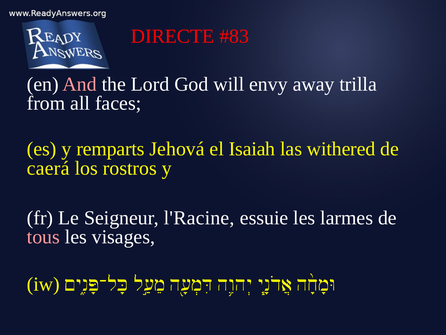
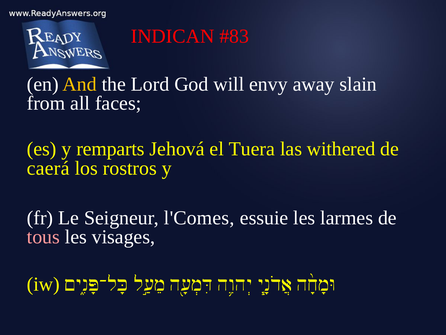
DIRECTE: DIRECTE -> INDICAN (173, 36)
And colour: pink -> yellow (80, 84)
trilla: trilla -> slain (358, 84)
Isaiah: Isaiah -> Tuera (252, 149)
l'Racine: l'Racine -> l'Comes (199, 218)
